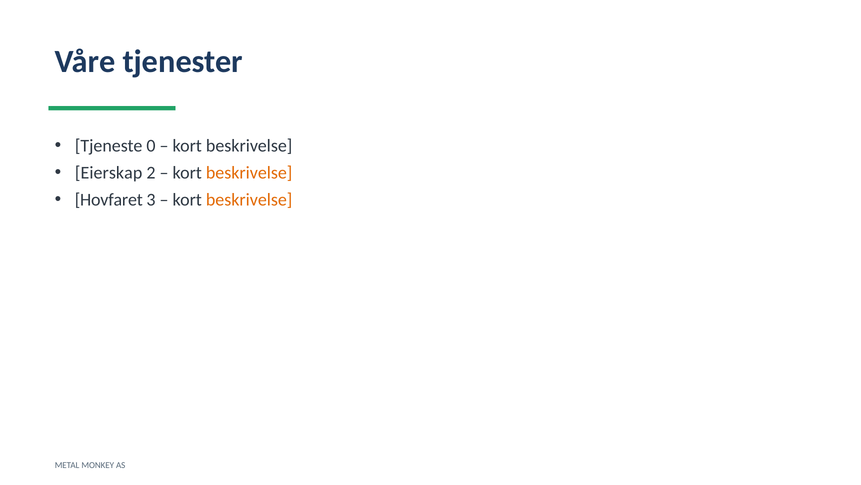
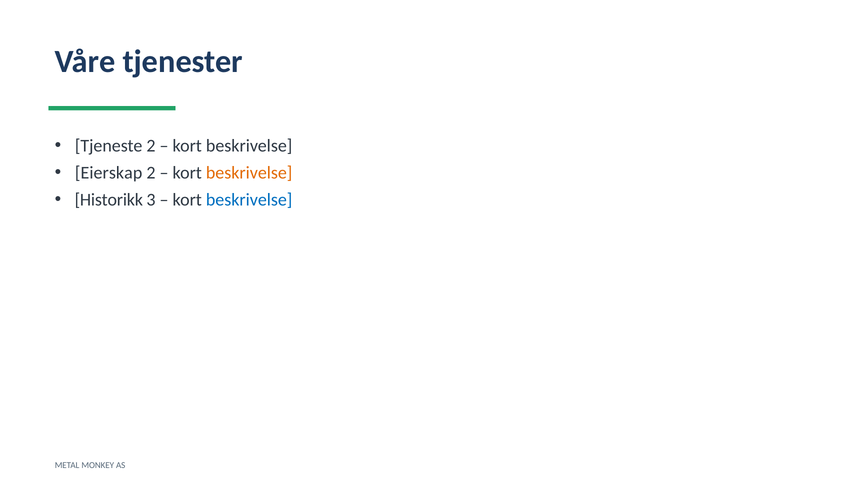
Tjeneste 0: 0 -> 2 (151, 146)
Hovfaret: Hovfaret -> Historikk (109, 200)
beskrivelse colour: orange -> blue (249, 200)
